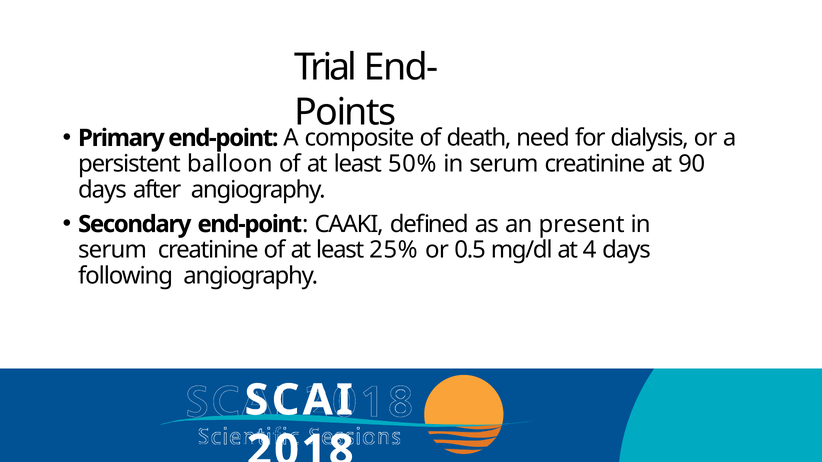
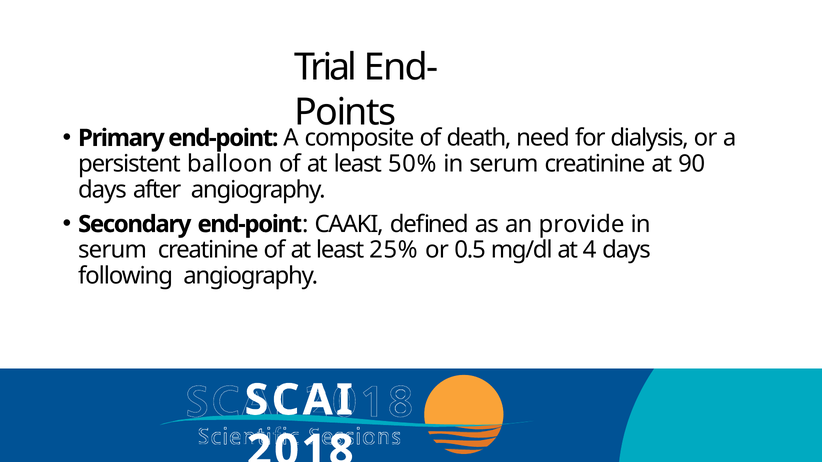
present: present -> provide (581, 224)
